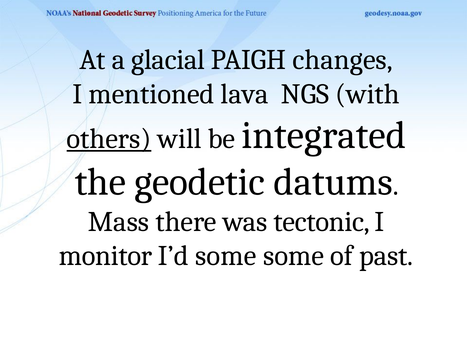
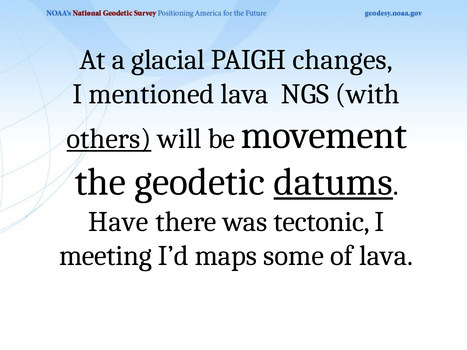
integrated: integrated -> movement (324, 135)
datums underline: none -> present (333, 182)
Mass: Mass -> Have (118, 222)
monitor: monitor -> meeting (105, 256)
I’d some: some -> maps (226, 256)
of past: past -> lava (386, 256)
